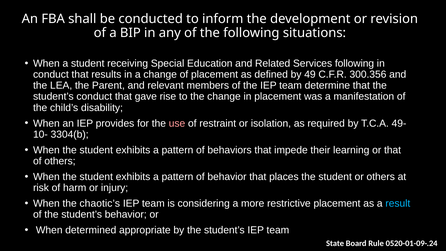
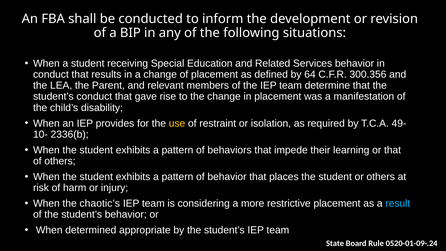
Services following: following -> behavior (354, 63)
49: 49 -> 64 (310, 74)
use colour: pink -> yellow (177, 123)
3304(b: 3304(b -> 2336(b (70, 134)
